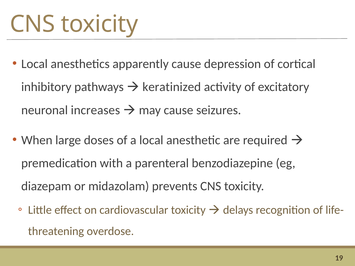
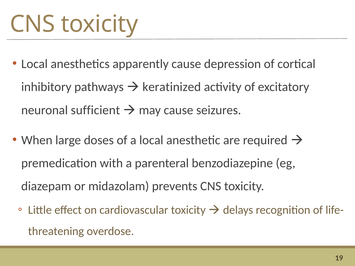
increases: increases -> sufficient (95, 110)
